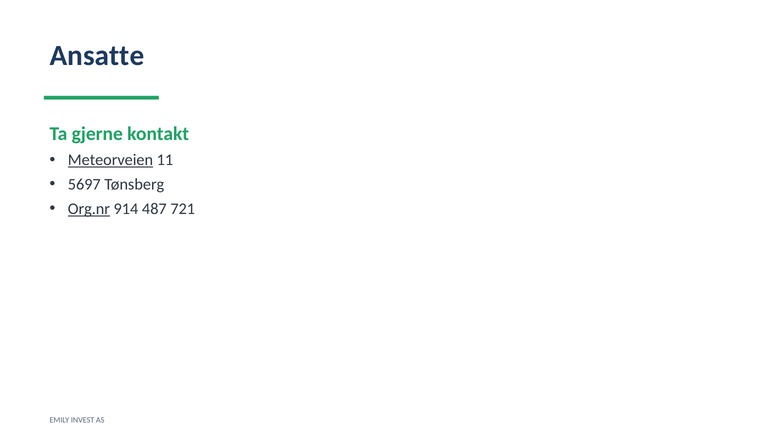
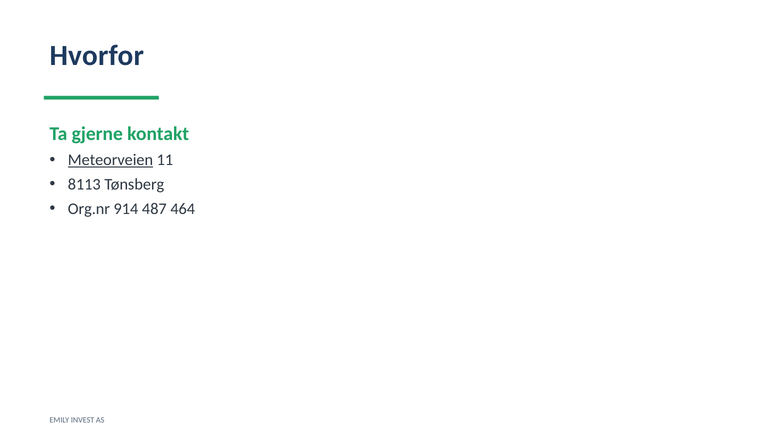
Ansatte: Ansatte -> Hvorfor (97, 56)
5697: 5697 -> 8113 (84, 185)
Org.nr underline: present -> none (89, 209)
721: 721 -> 464 (183, 209)
